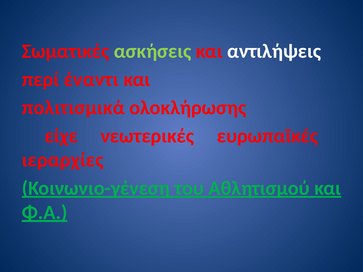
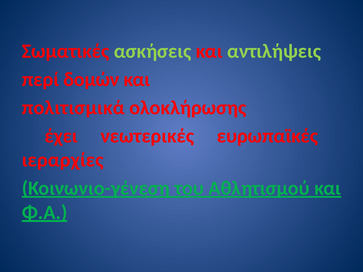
αντιλήψεις colour: white -> light green (274, 51)
έναντι: έναντι -> δομών (91, 80)
είχε: είχε -> έχει (61, 136)
